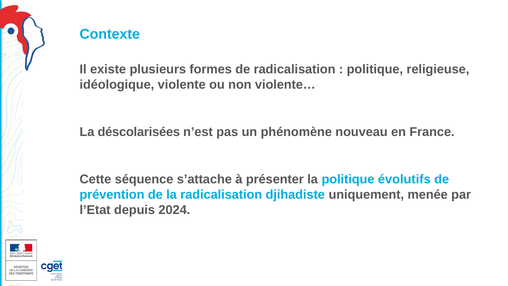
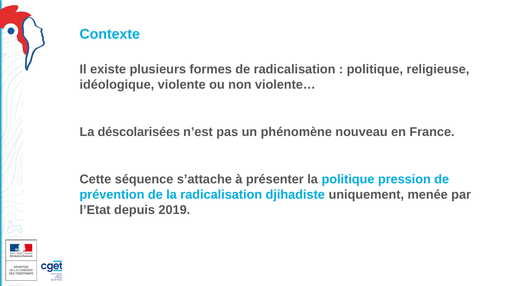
évolutifs: évolutifs -> pression (404, 179)
2024: 2024 -> 2019 (174, 210)
